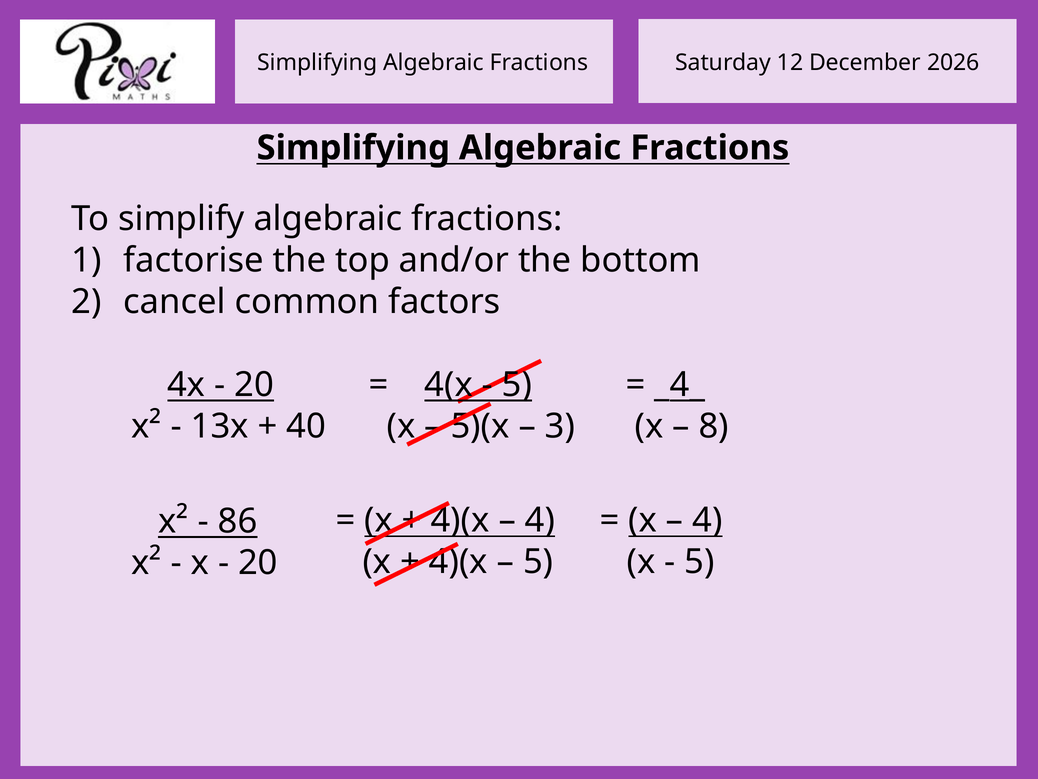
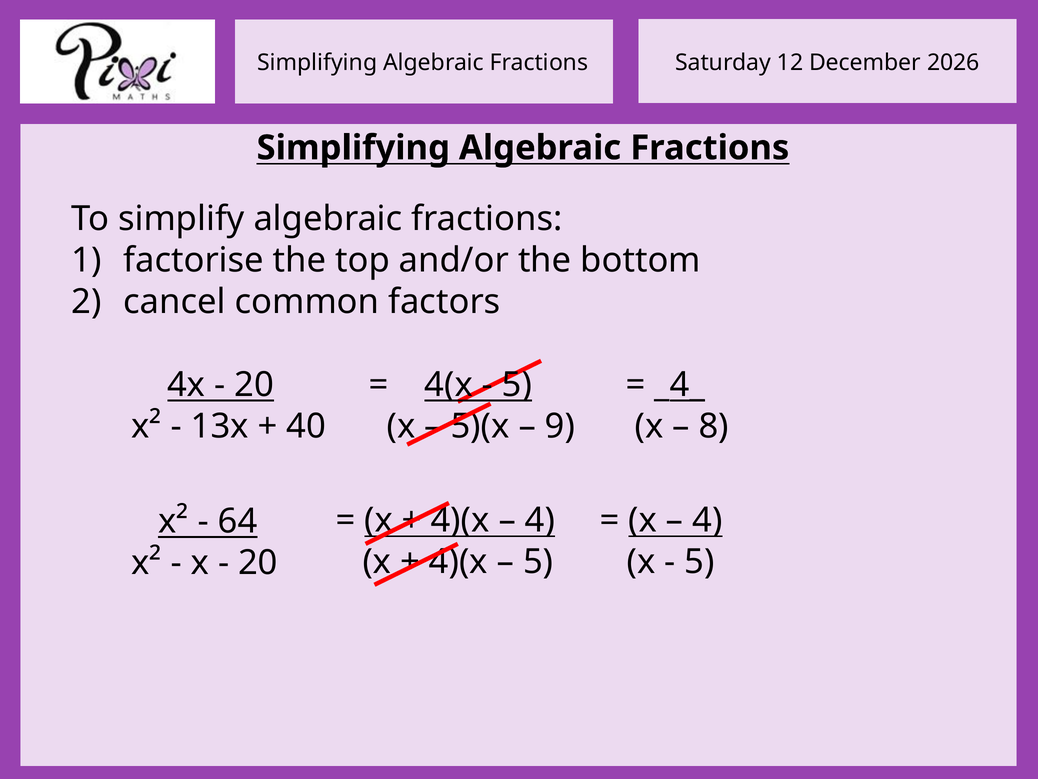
3: 3 -> 9 (560, 426)
86: 86 -> 64 (238, 521)
